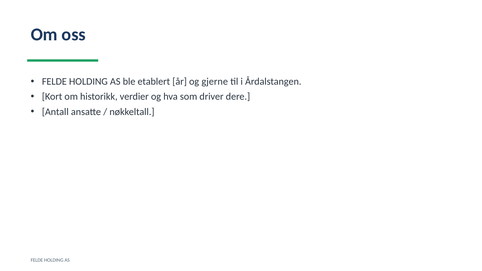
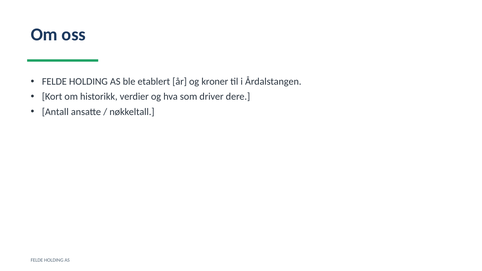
gjerne: gjerne -> kroner (215, 82)
